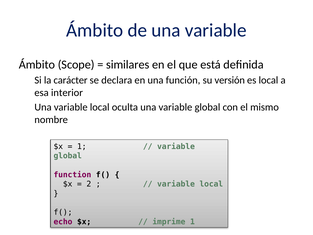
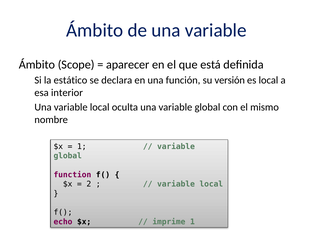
similares: similares -> aparecer (128, 64)
carácter: carácter -> estático (70, 80)
